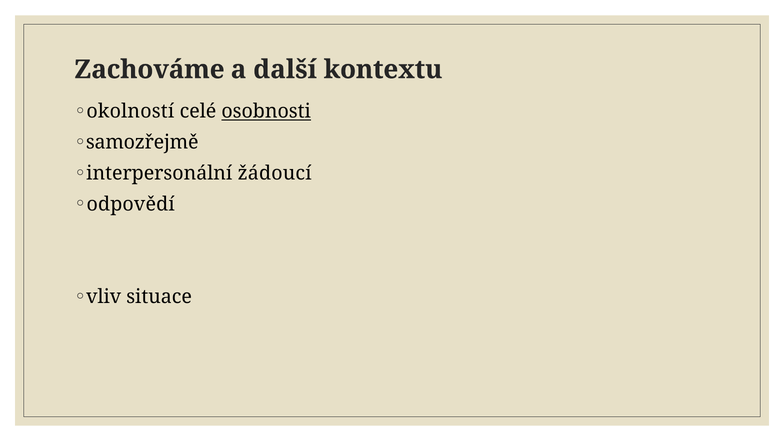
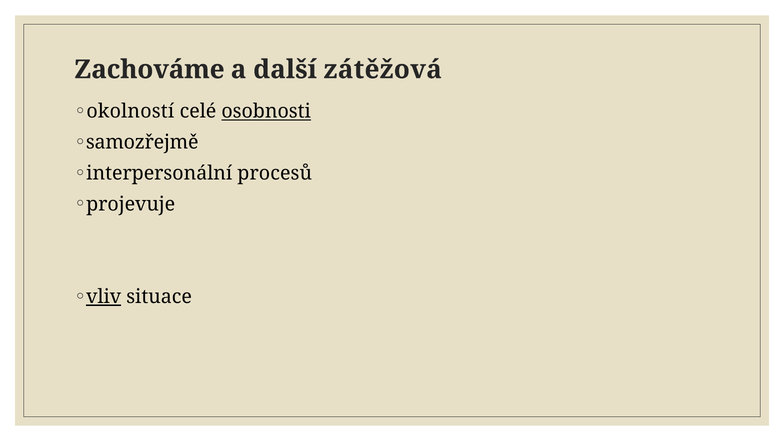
kontextu: kontextu -> zátěžová (383, 70)
žádoucí: žádoucí -> procesů (275, 173)
odpovědí: odpovědí -> projevuje (131, 204)
vliv underline: none -> present (104, 297)
